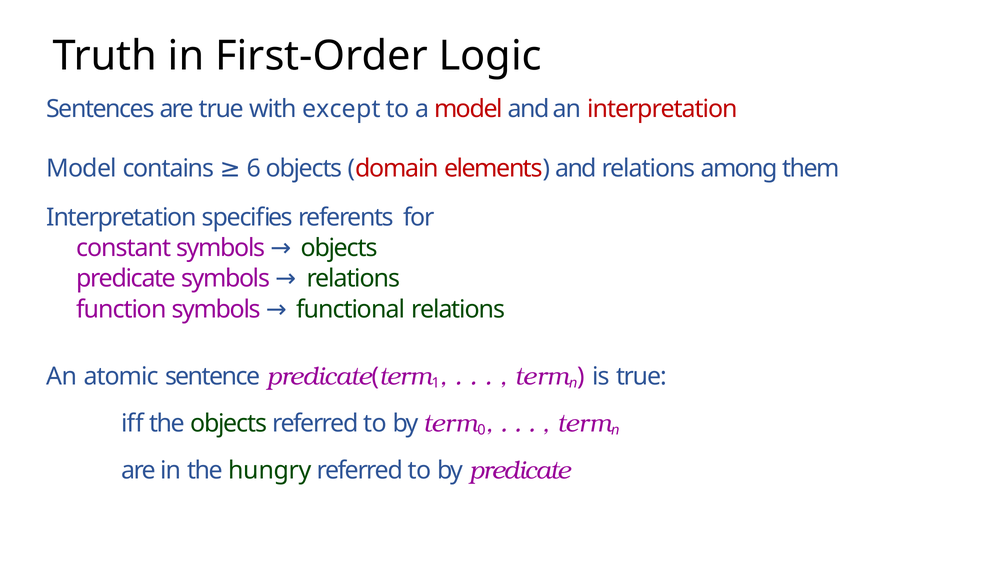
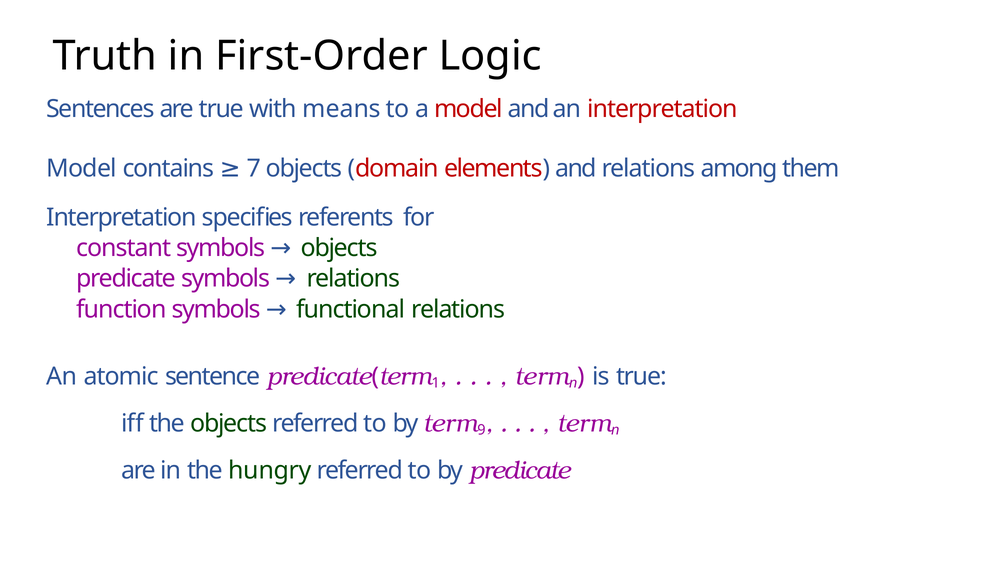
except: except -> means (342, 109)
6: 6 -> 7 (254, 168)
0: 0 -> 9 (481, 430)
